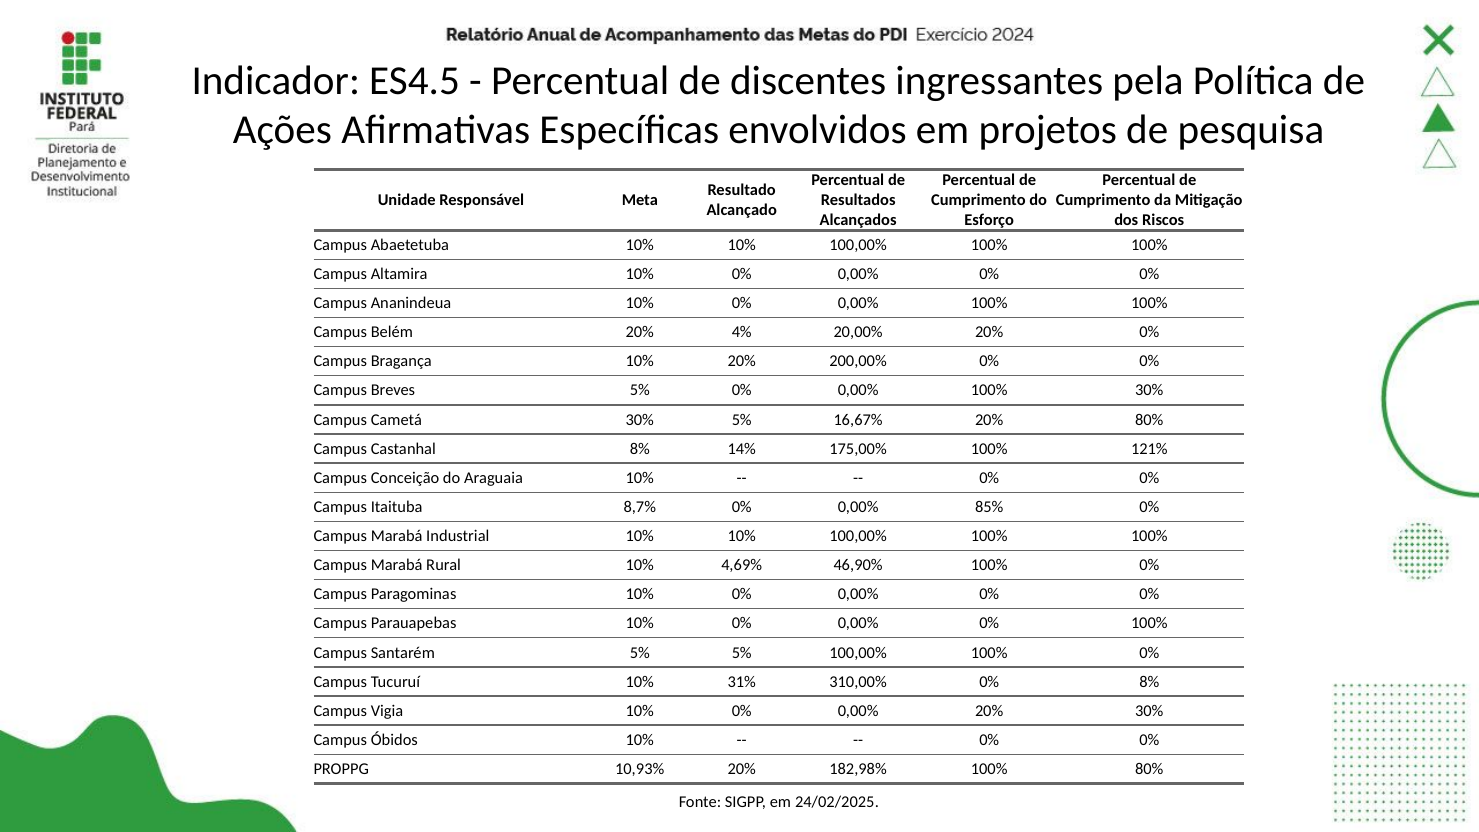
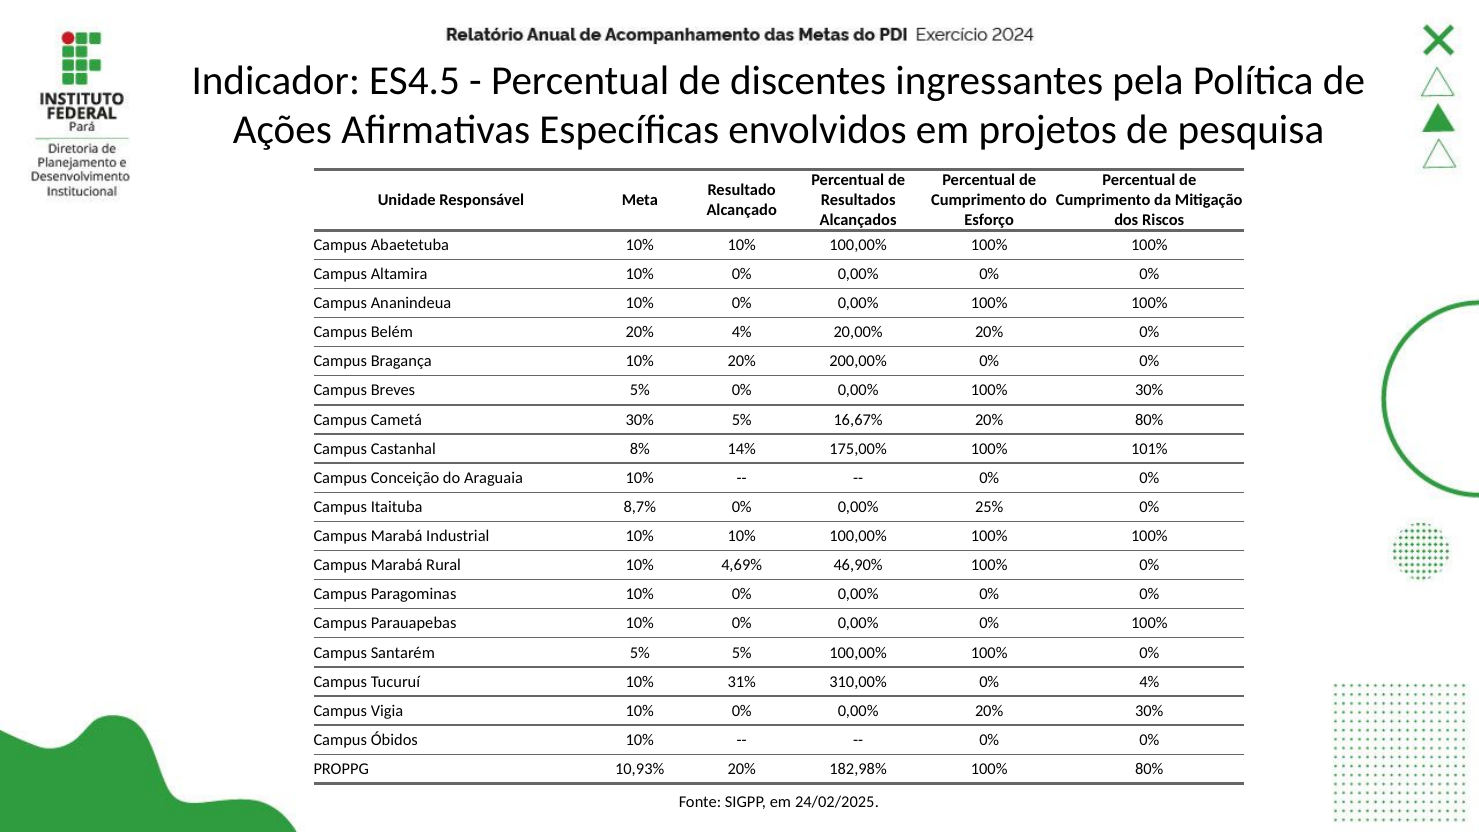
121%: 121% -> 101% (1149, 449)
85%: 85% -> 25% (989, 507)
0% 8%: 8% -> 4% (1149, 682)
